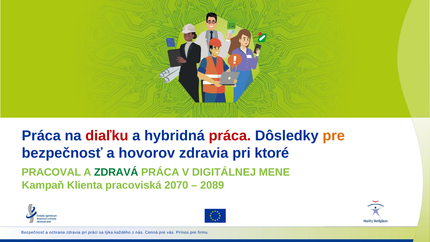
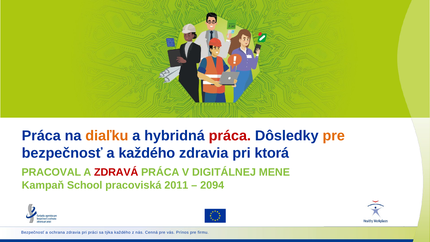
diaľku colour: red -> orange (107, 136)
a hovorov: hovorov -> každého (147, 153)
ktoré: ktoré -> ktorá (272, 153)
ZDRAVÁ colour: green -> red (116, 172)
Klienta: Klienta -> School (85, 185)
2070: 2070 -> 2011 (176, 185)
2089: 2089 -> 2094 (212, 185)
